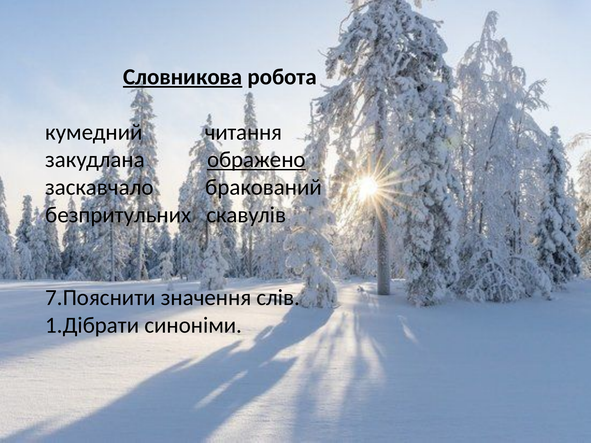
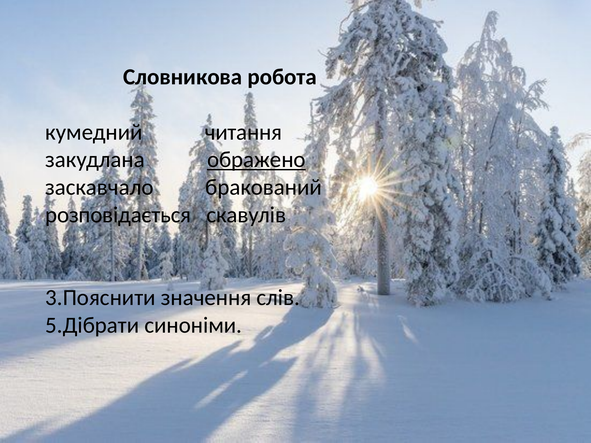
Словникова underline: present -> none (183, 77)
безпритульних: безпритульних -> розповідається (118, 215)
7.Пояснити: 7.Пояснити -> 3.Пояснити (100, 298)
1.Дібрати: 1.Дібрати -> 5.Дібрати (92, 325)
